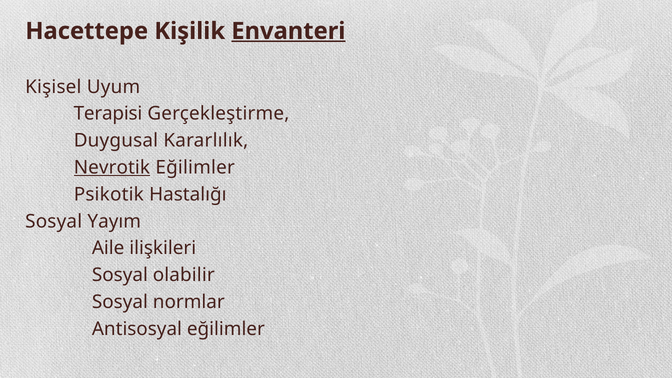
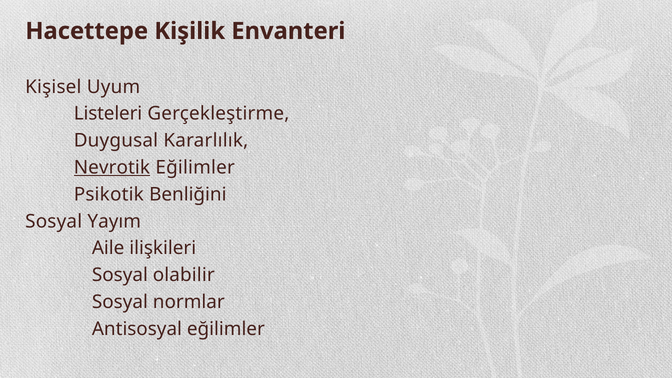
Envanteri underline: present -> none (288, 31)
Terapisi: Terapisi -> Listeleri (108, 114)
Hastalığı: Hastalığı -> Benliğini (188, 194)
